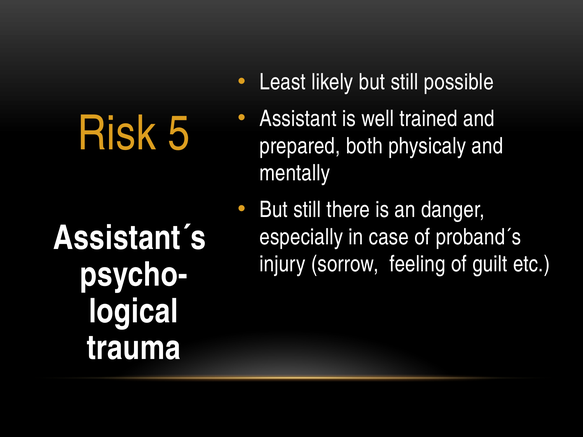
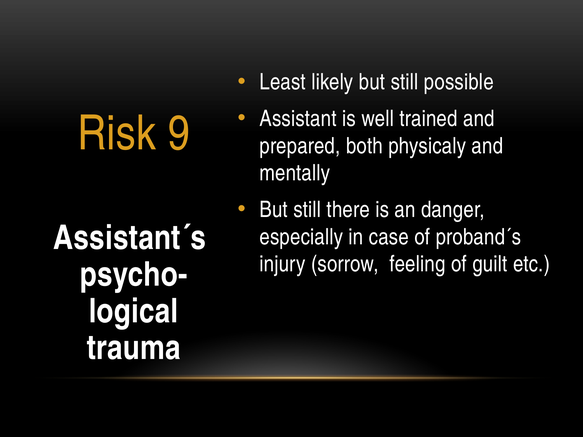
5: 5 -> 9 (179, 134)
